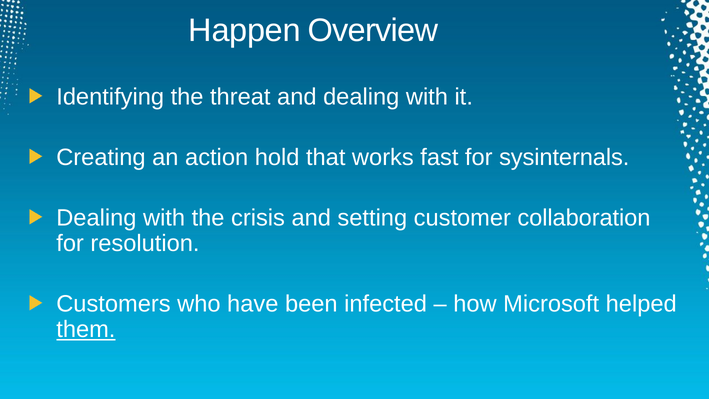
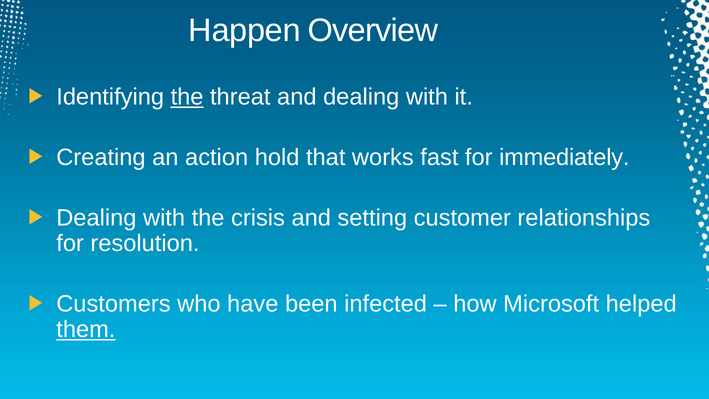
the underline: none -> present (187, 97)
sysinternals: sysinternals -> immediately (564, 157)
collaboration: collaboration -> relationships (584, 218)
